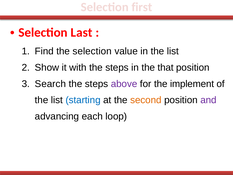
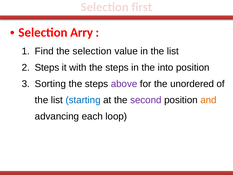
Last: Last -> Arry (82, 32)
Show: Show -> Steps (47, 67)
that: that -> into (166, 67)
Search: Search -> Sorting (50, 84)
implement: implement -> unordered (192, 84)
second colour: orange -> purple (146, 100)
and colour: purple -> orange (208, 100)
